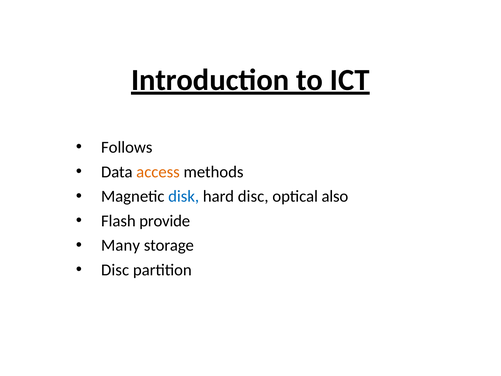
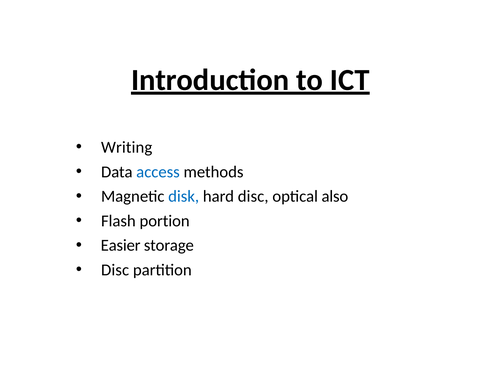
Follows: Follows -> Writing (127, 147)
access colour: orange -> blue (158, 172)
provide: provide -> portion (165, 221)
Many: Many -> Easier (121, 245)
